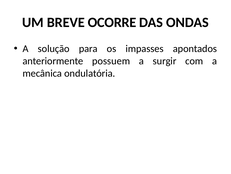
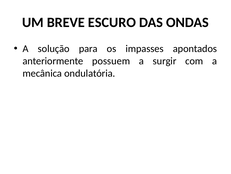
OCORRE: OCORRE -> ESCURO (112, 22)
